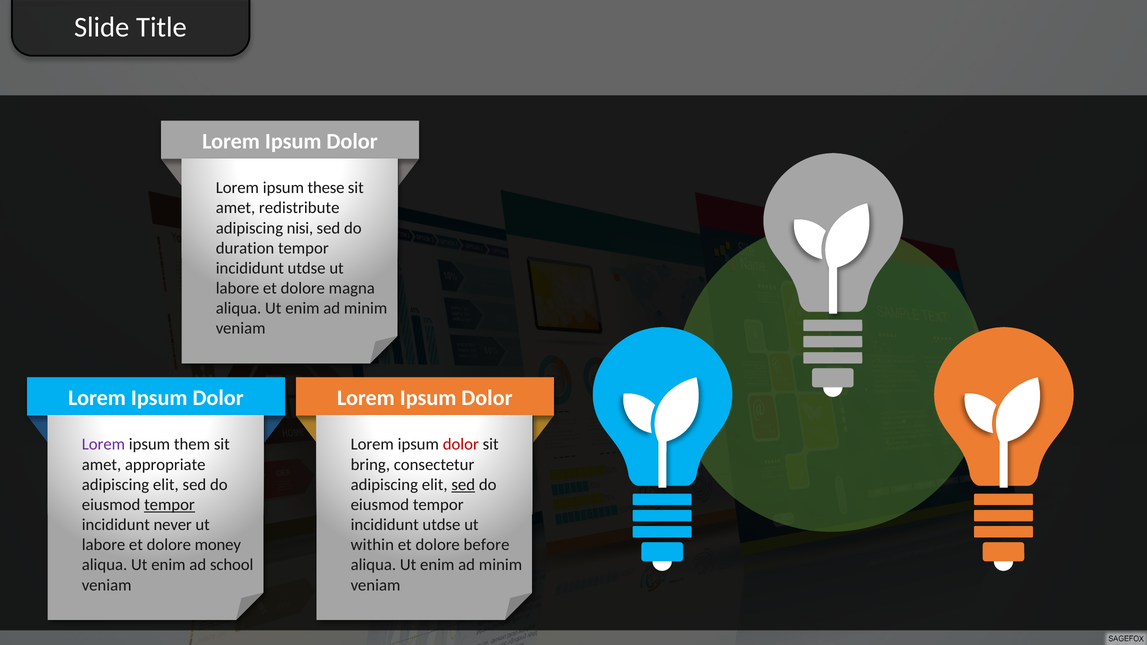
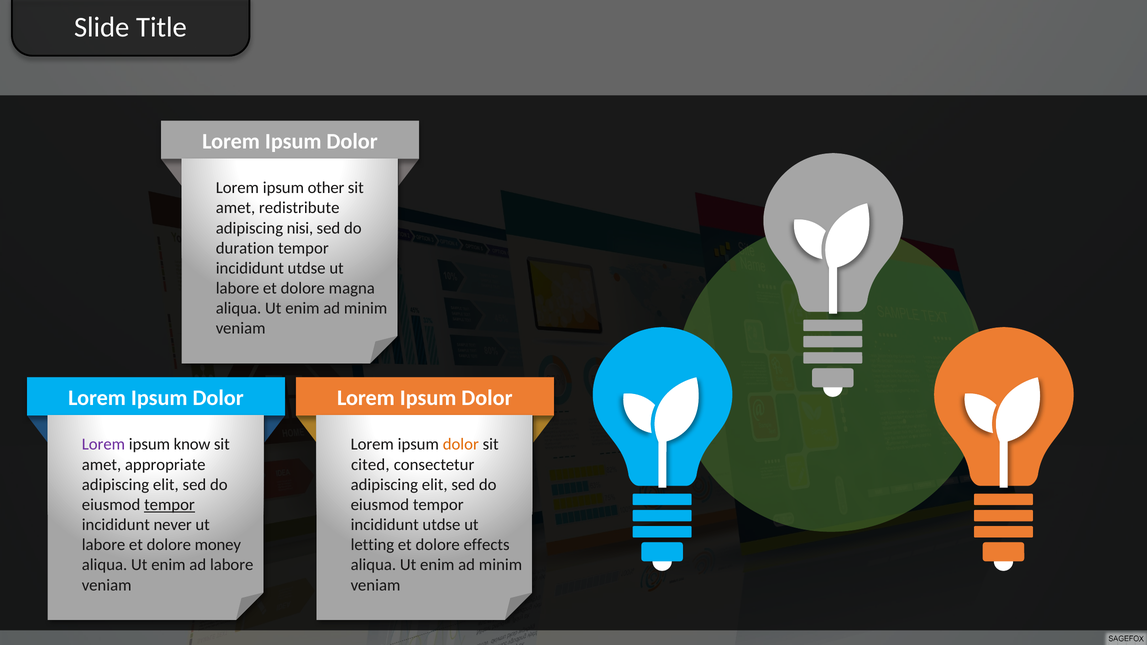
these: these -> other (326, 188)
them: them -> know (192, 445)
dolor colour: red -> orange (461, 445)
bring: bring -> cited (370, 465)
sed underline: present -> none (463, 485)
within: within -> letting (372, 545)
before: before -> effects (487, 545)
ad school: school -> labore (232, 565)
